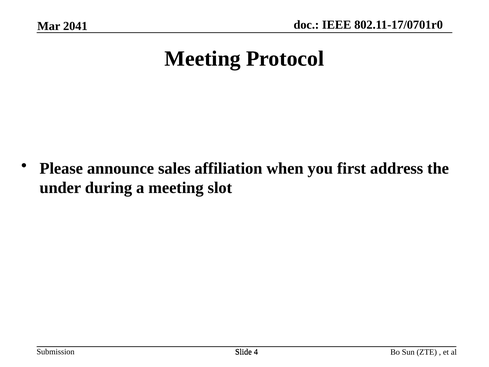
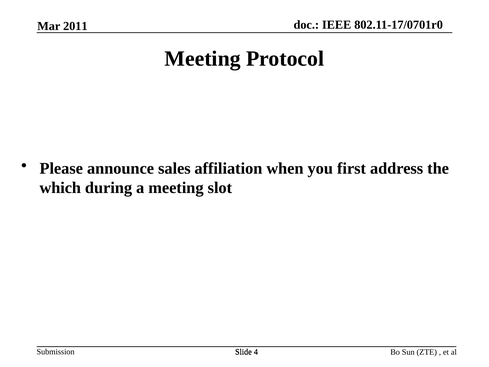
2041: 2041 -> 2011 (75, 26)
under: under -> which (60, 188)
